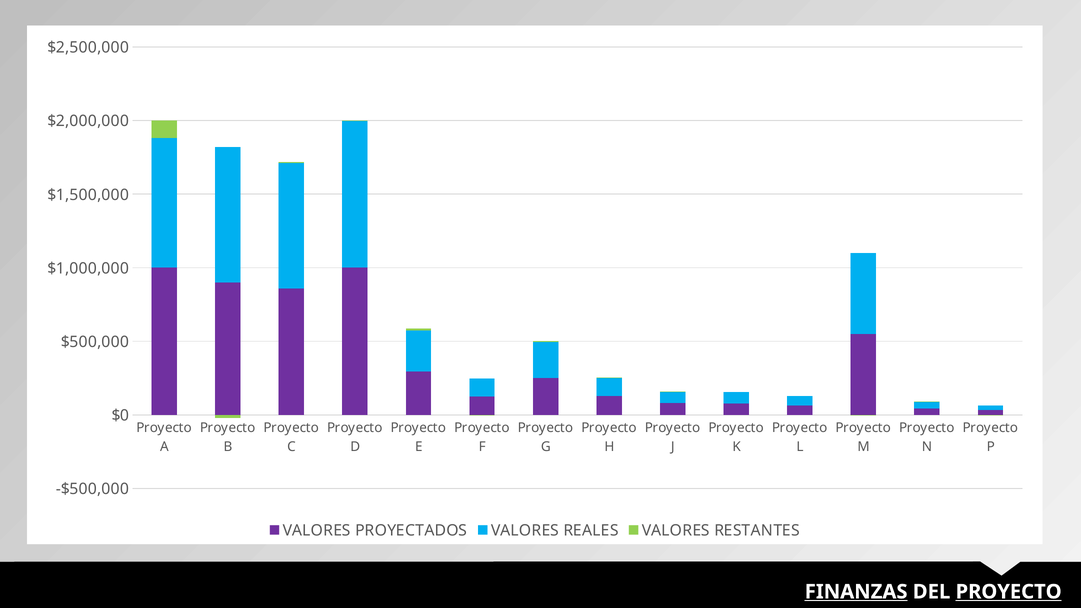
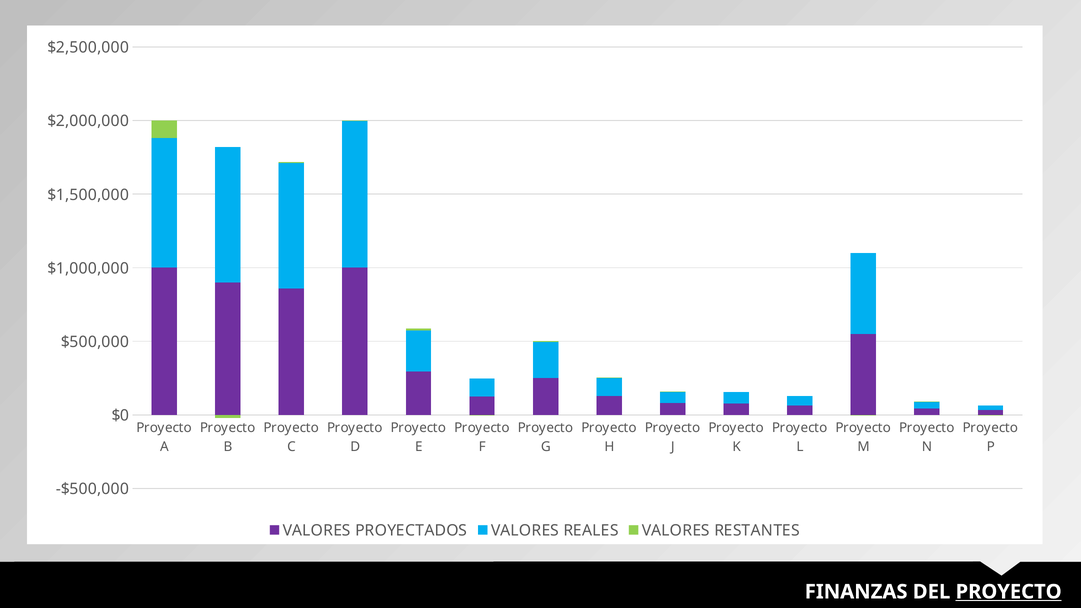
FINANZAS underline: present -> none (856, 592)
